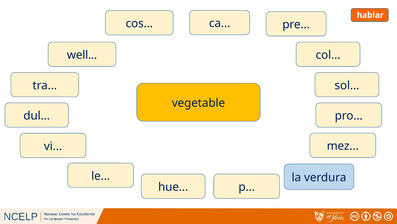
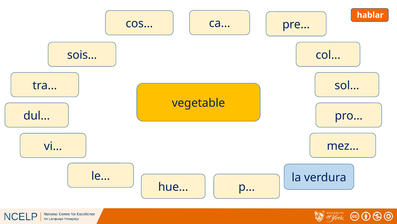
well: well -> sois (82, 55)
